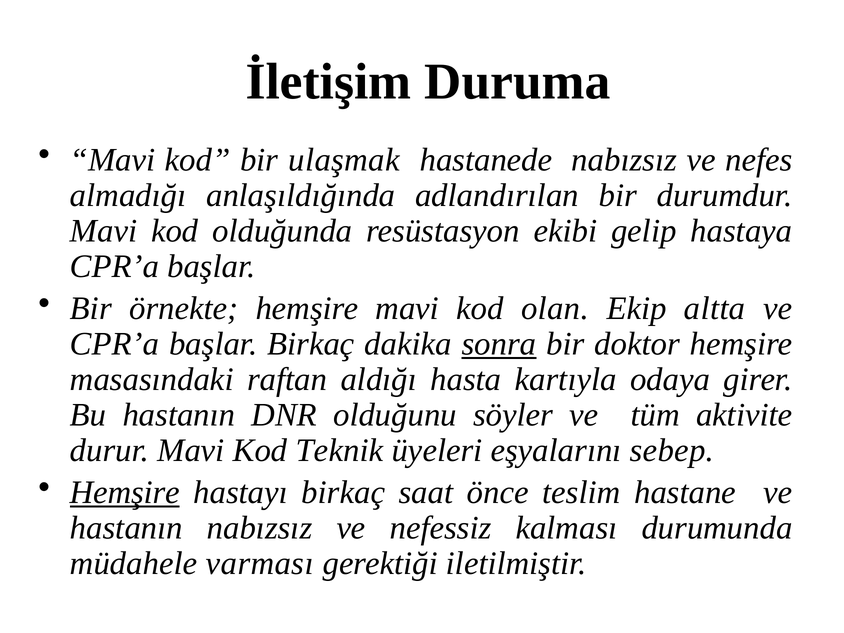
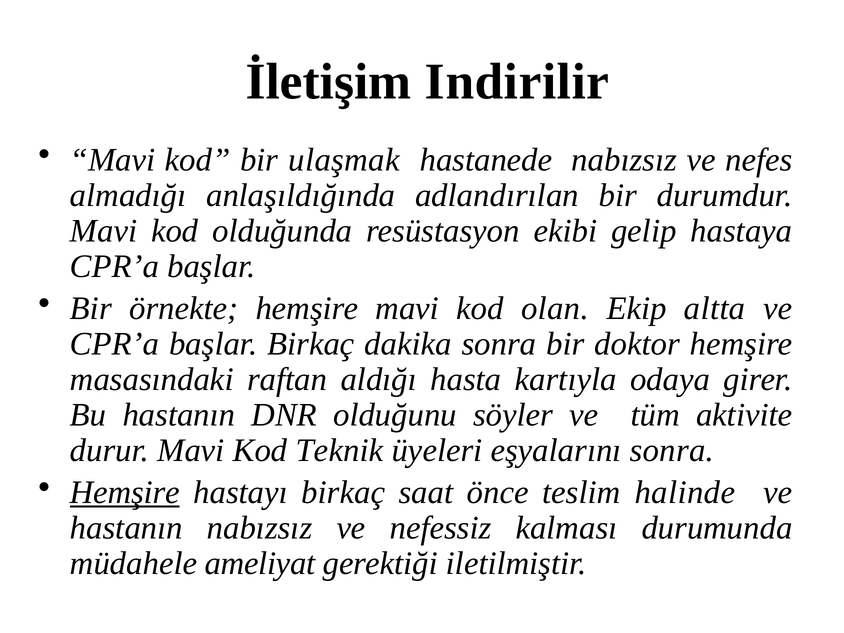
Duruma: Duruma -> Indirilir (517, 82)
sonra underline: present -> none (499, 344)
eşyalarını sebep: sebep -> sonra (672, 450)
hastane: hastane -> halinde (685, 492)
varması: varması -> ameliyat (260, 563)
